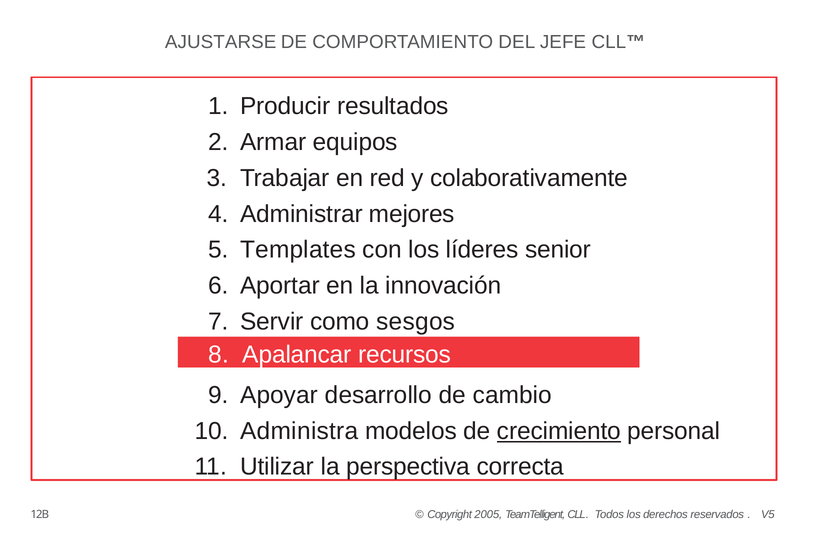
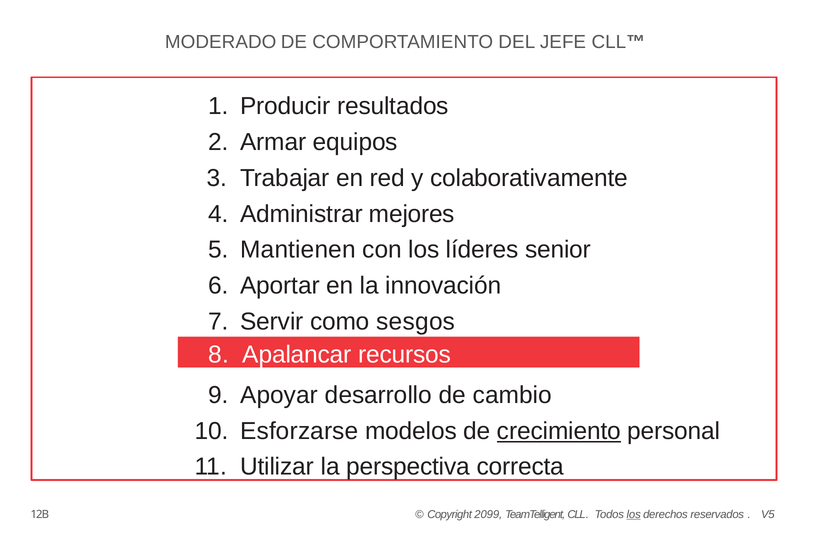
AJUSTARSE: AJUSTARSE -> MODERADO (221, 42)
Templates: Templates -> Mantienen (298, 250)
Administra: Administra -> Esforzarse (299, 431)
2005: 2005 -> 2099 (488, 514)
los underline: none -> present (634, 514)
